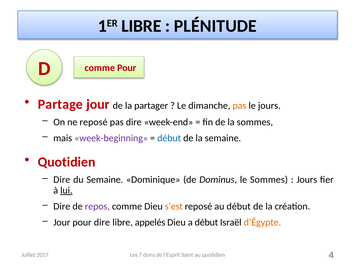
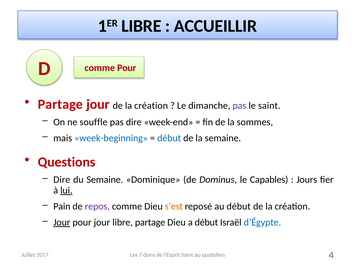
PLÉNITUDE: PLÉNITUDE -> ACCUEILLIR (215, 26)
jour de la partager: partager -> création (151, 105)
pas colour: orange -> purple (239, 105)
le jours: jours -> saint (269, 105)
ne reposé: reposé -> souffle (94, 122)
week-beginning colour: purple -> blue (111, 138)
Quotidien: Quotidien -> Questions (67, 162)
le Sommes: Sommes -> Capables (269, 179)
Dire: Dire -> Pain (62, 206)
Jour underline: none -> present (62, 222)
pour dire: dire -> jour (102, 222)
libre appelés: appelés -> partage (150, 222)
d’Égypte colour: orange -> blue (262, 222)
